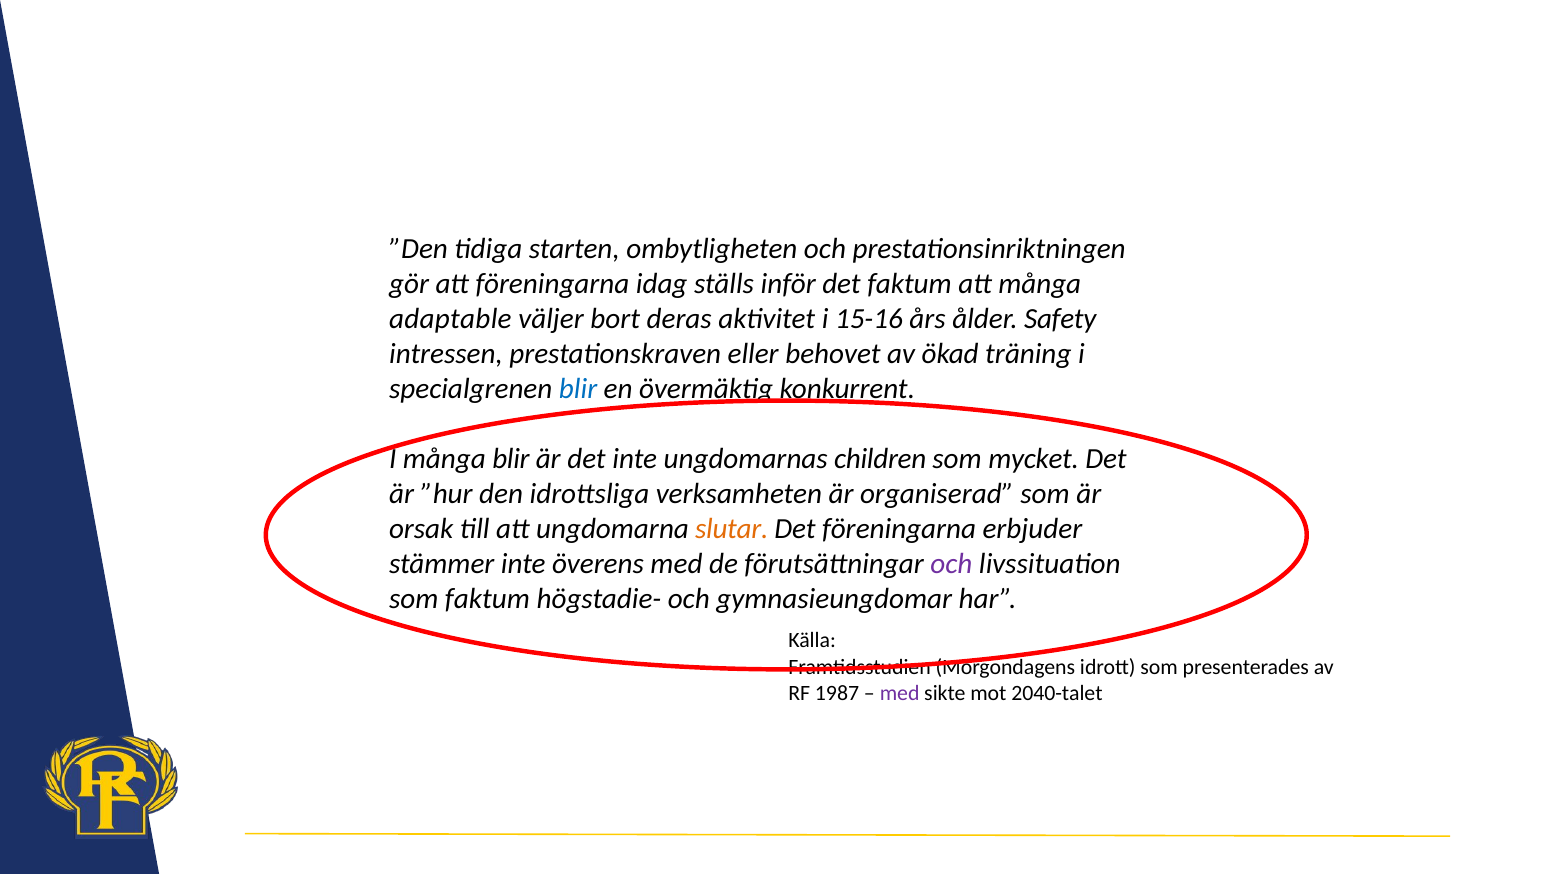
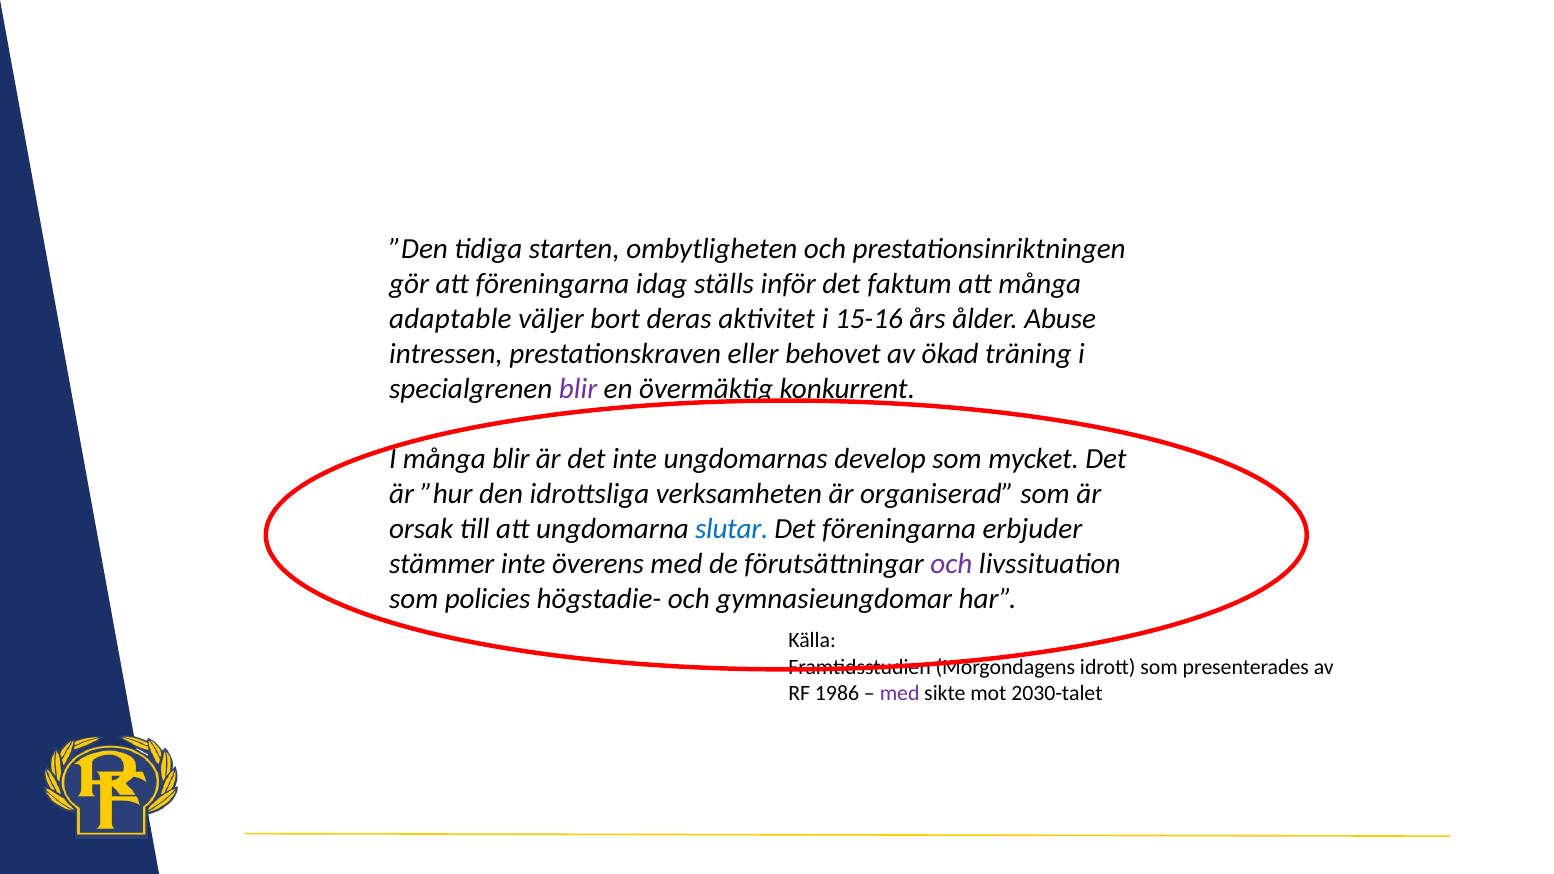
Safety: Safety -> Abuse (1060, 319)
blir colour: blue -> purple (578, 389)
children: children -> develop (880, 459)
slutar colour: orange -> blue (732, 529)
som faktum: faktum -> policies (488, 599)
1987: 1987 -> 1986 (837, 693)
2040-talet: 2040-talet -> 2030-talet (1057, 693)
